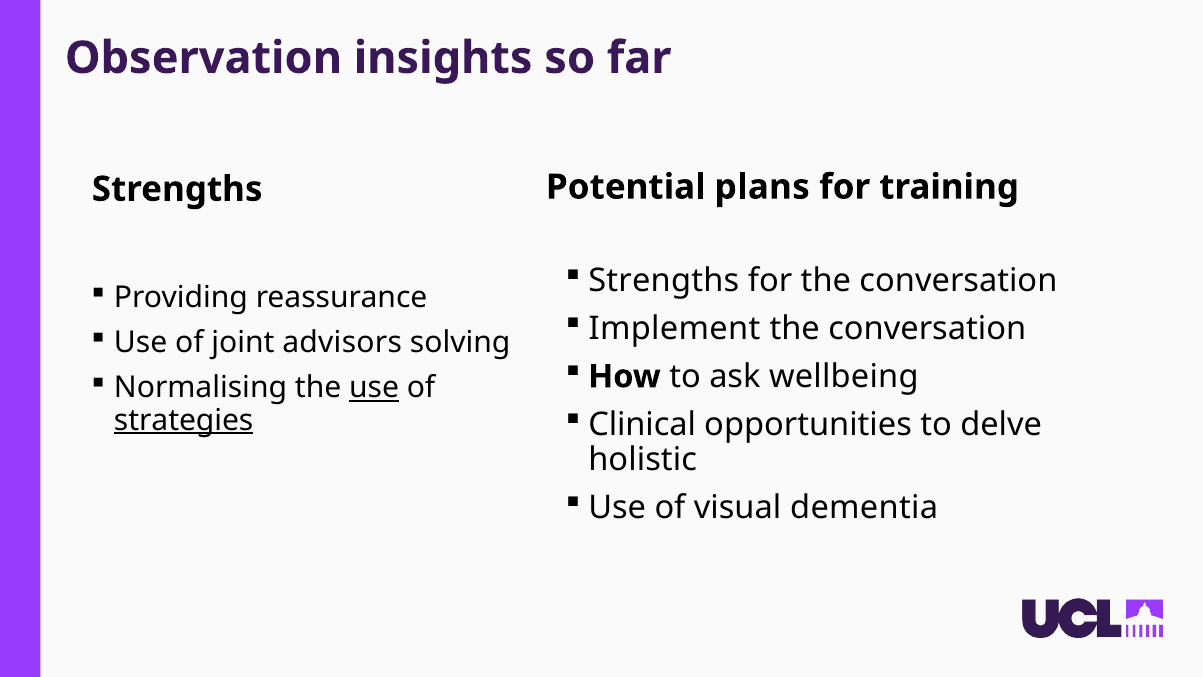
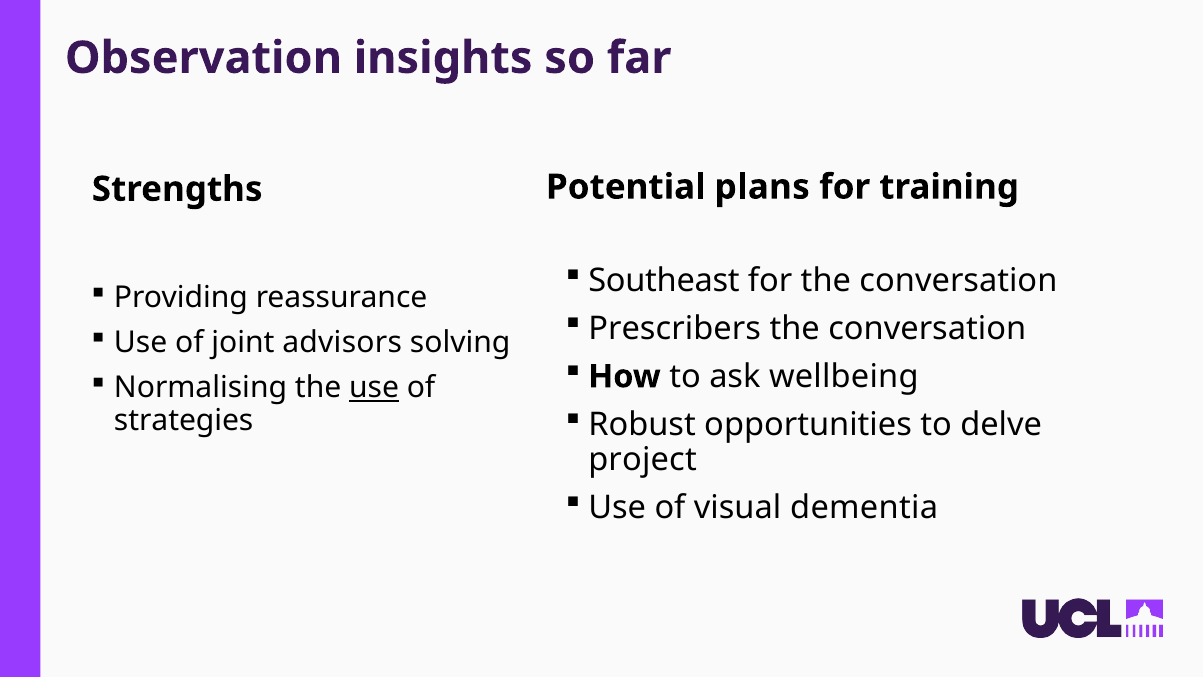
Strengths: Strengths -> Southeast (664, 281)
Implement: Implement -> Prescribers (675, 329)
Clinical: Clinical -> Robust (642, 424)
strategies underline: present -> none (184, 420)
holistic: holistic -> project (643, 459)
